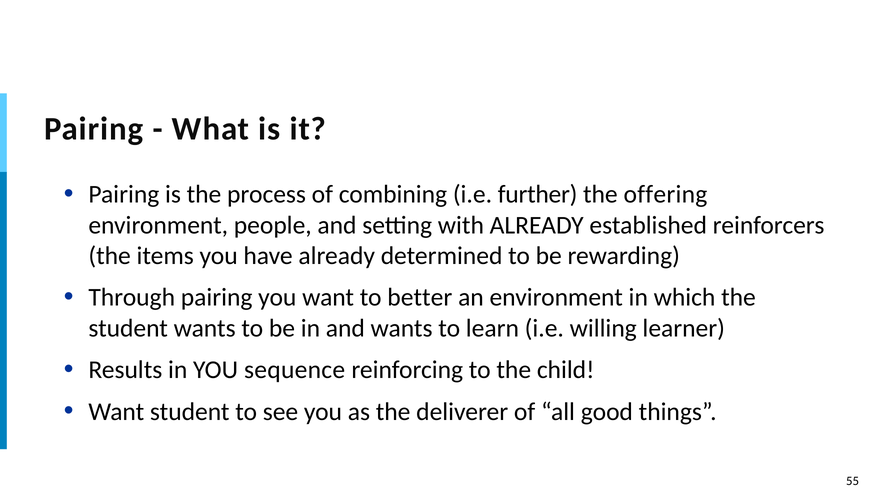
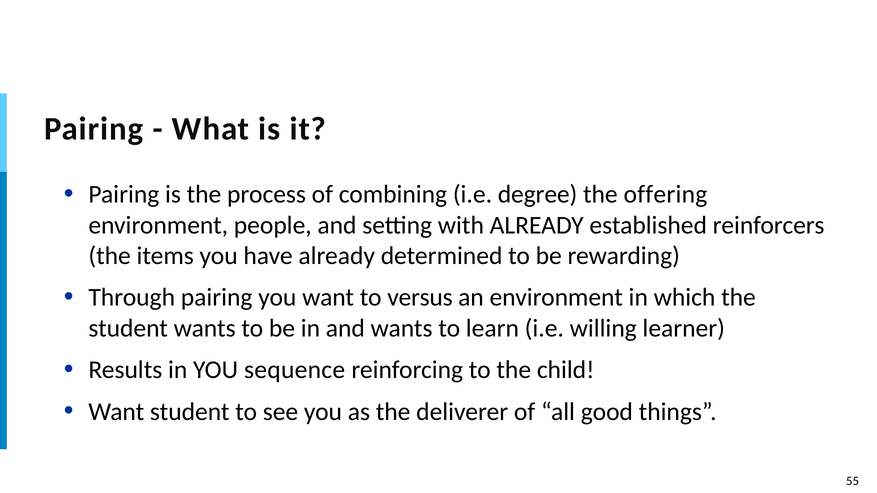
further: further -> degree (538, 195)
better: better -> versus (420, 298)
